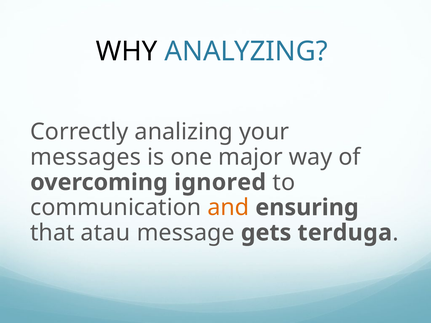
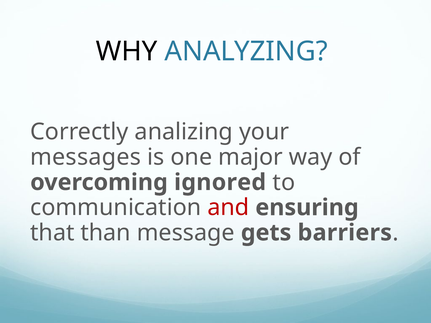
and colour: orange -> red (228, 208)
atau: atau -> than (106, 233)
terduga: terduga -> barriers (345, 233)
